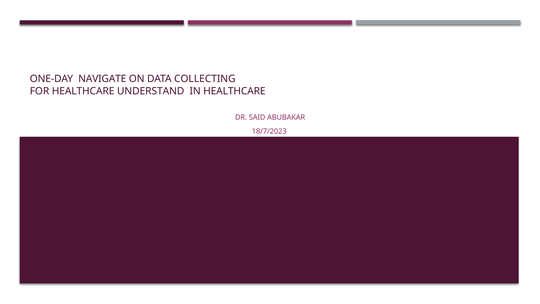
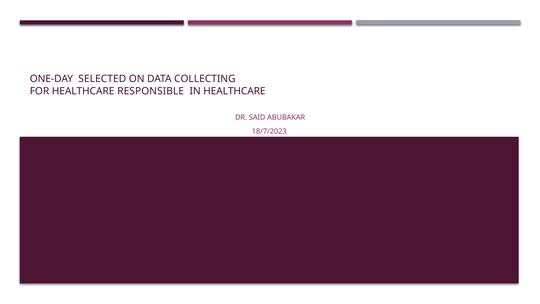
NAVIGATE: NAVIGATE -> SELECTED (102, 79)
UNDERSTAND: UNDERSTAND -> RESPONSIBLE (151, 91)
